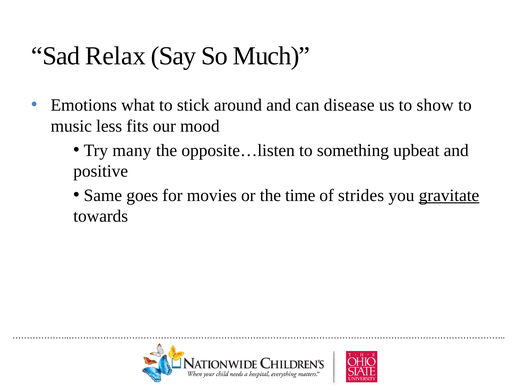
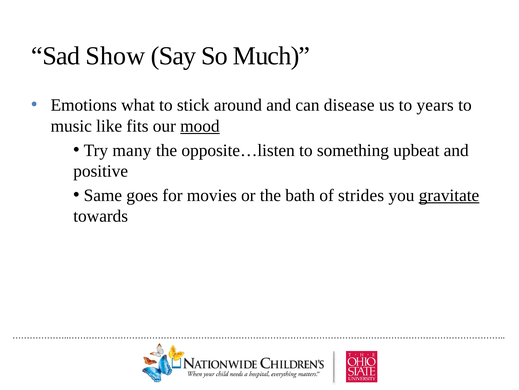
Relax: Relax -> Show (115, 56)
show: show -> years (435, 105)
less: less -> like (109, 126)
mood underline: none -> present (200, 126)
time: time -> bath (300, 195)
